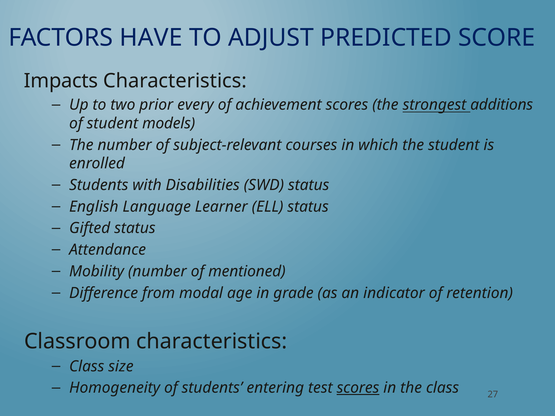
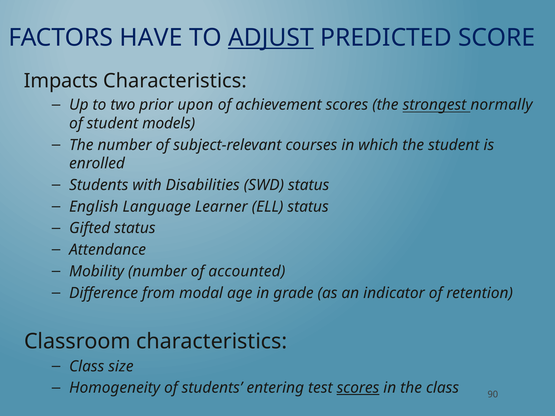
ADJUST underline: none -> present (271, 38)
every: every -> upon (195, 105)
additions: additions -> normally (502, 105)
mentioned: mentioned -> accounted (247, 272)
27: 27 -> 90 (493, 395)
